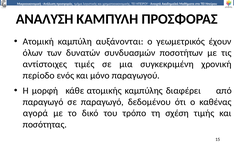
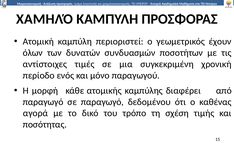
ΑΝΑΛΥΣΗ: ΑΝΑΛΥΣΗ -> ΧΑΜΗΛΌ (45, 19)
αυξάνονται: αυξάνονται -> περιοριστεί (120, 42)
